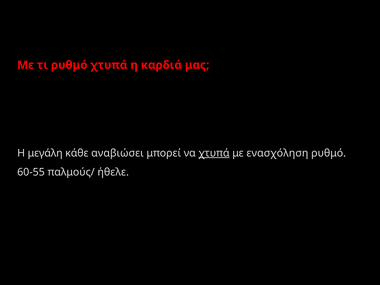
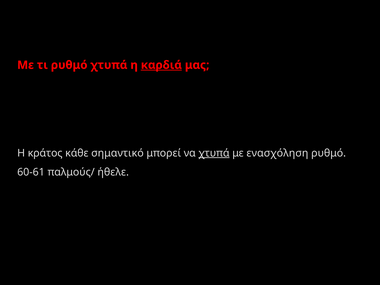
καρδιά underline: none -> present (161, 65)
μεγάλη: μεγάλη -> κράτος (45, 153)
αναβιώσει: αναβιώσει -> σημαντικό (117, 153)
60-55: 60-55 -> 60-61 (31, 172)
